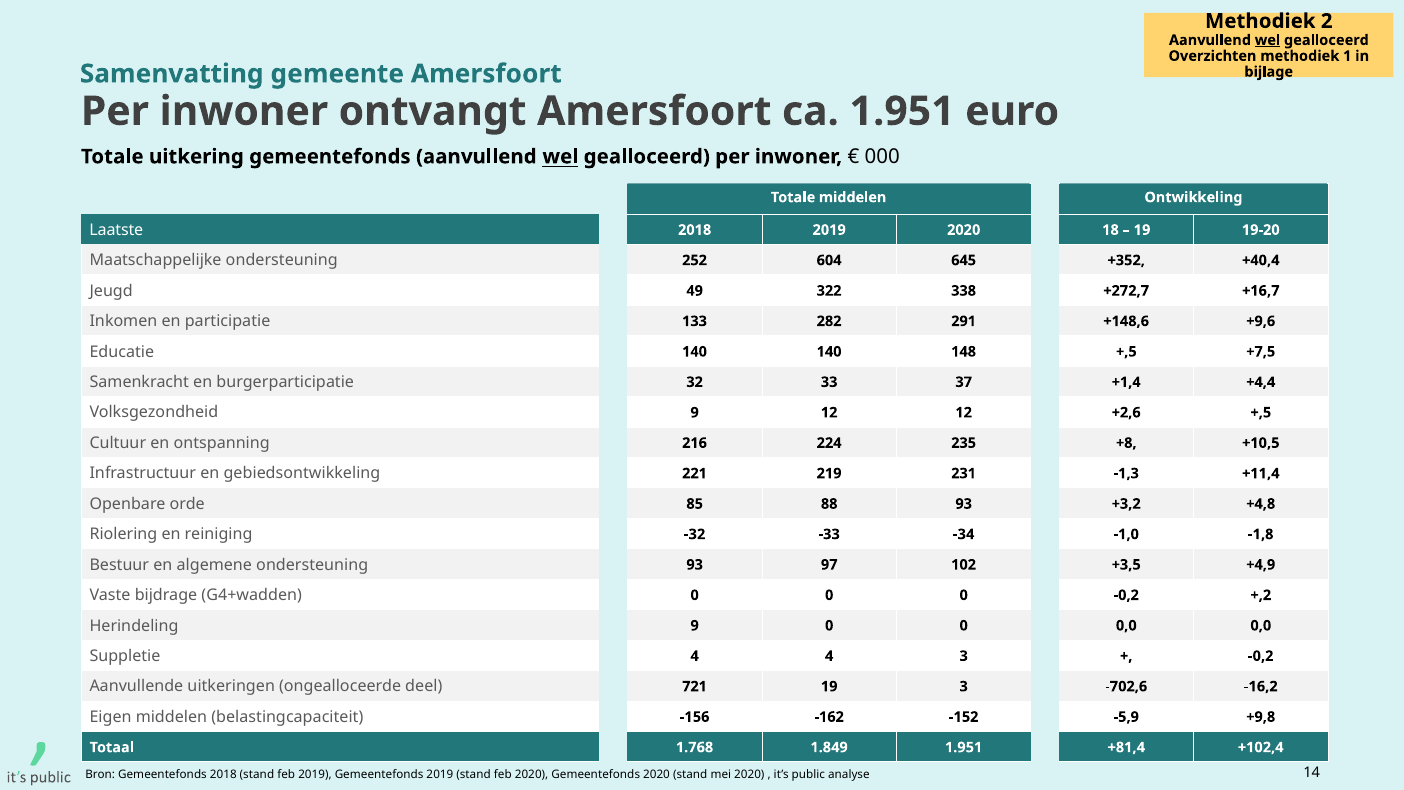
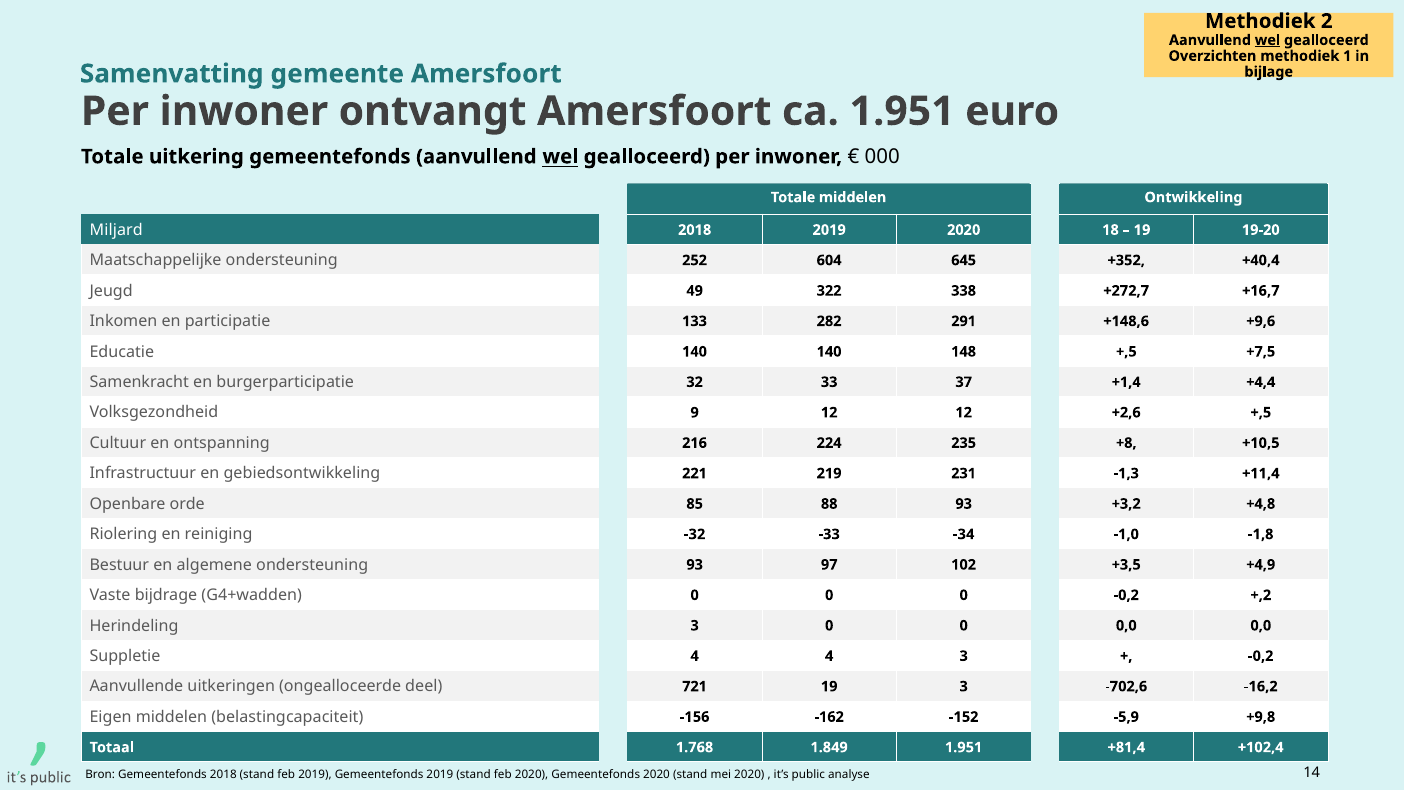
Laatste: Laatste -> Miljard (116, 230)
Herindeling 9: 9 -> 3 (695, 625)
